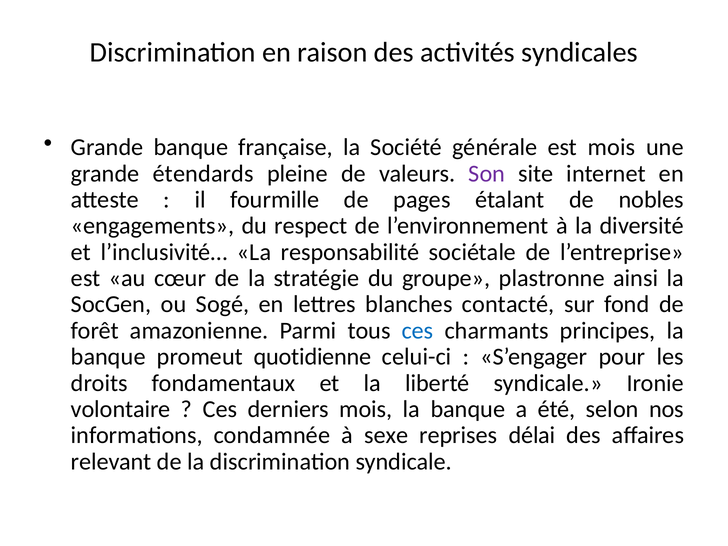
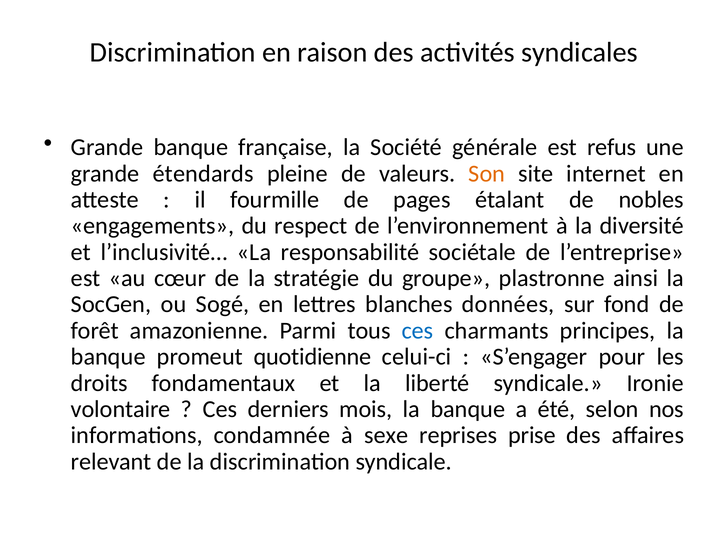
est mois: mois -> refus (612, 147)
Son colour: purple -> orange (487, 174)
contacté: contacté -> données (508, 304)
délai: délai -> prise (532, 435)
